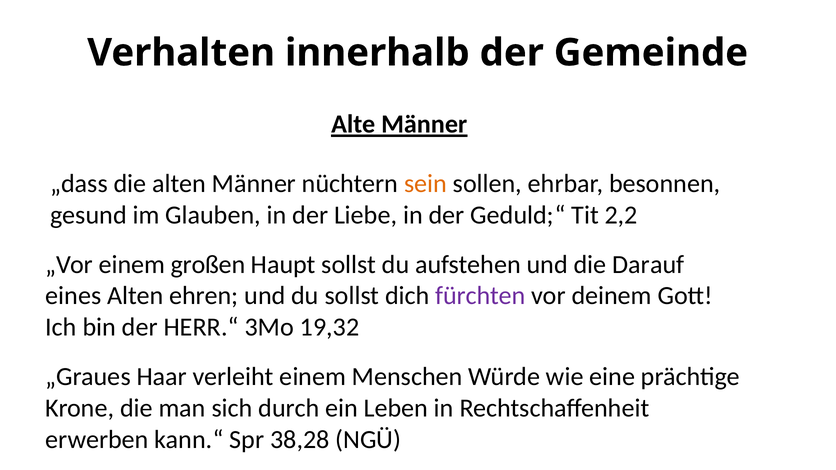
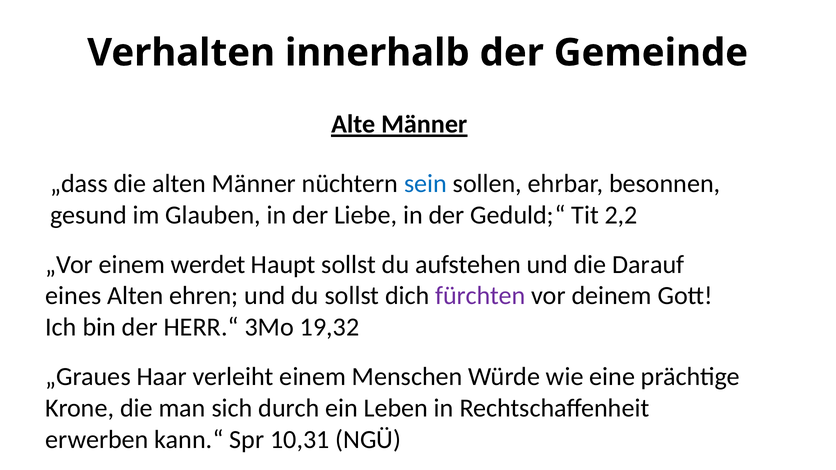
sein colour: orange -> blue (426, 184)
großen: großen -> werdet (208, 265)
38,28: 38,28 -> 10,31 (300, 440)
